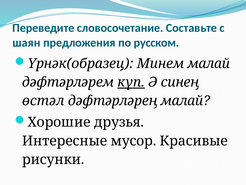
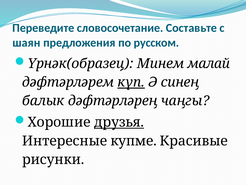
өстәл: өстәл -> балык (43, 101)
дәфтәрләрең малай: малай -> чаңгы (185, 101)
друзья underline: none -> present (119, 122)
мусор: мусор -> купме (134, 141)
